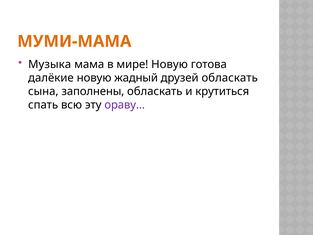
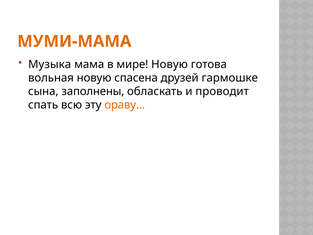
далёкие: далёкие -> вольная (51, 78)
жадный: жадный -> спасена (136, 78)
друзей обласкать: обласкать -> гармошке (230, 78)
крутиться: крутиться -> проводит (222, 91)
ораву… colour: purple -> orange (125, 105)
